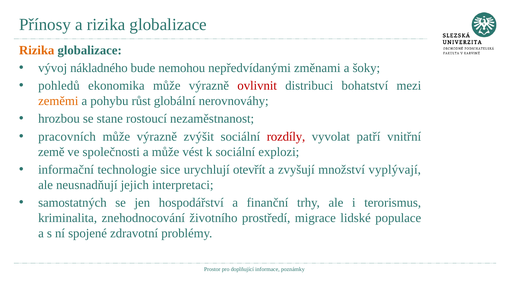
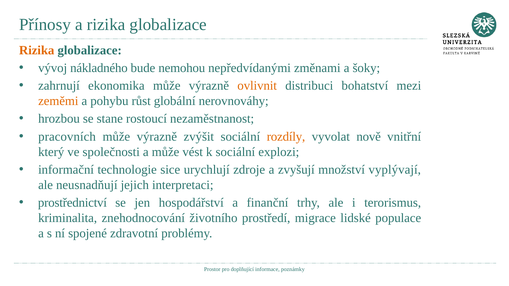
pohledů: pohledů -> zahrnují (59, 86)
ovlivnit colour: red -> orange (257, 86)
rozdíly colour: red -> orange (286, 137)
patří: patří -> nově (369, 137)
země: země -> který (51, 152)
otevřít: otevřít -> zdroje (249, 170)
samostatných: samostatných -> prostřednictví (72, 203)
